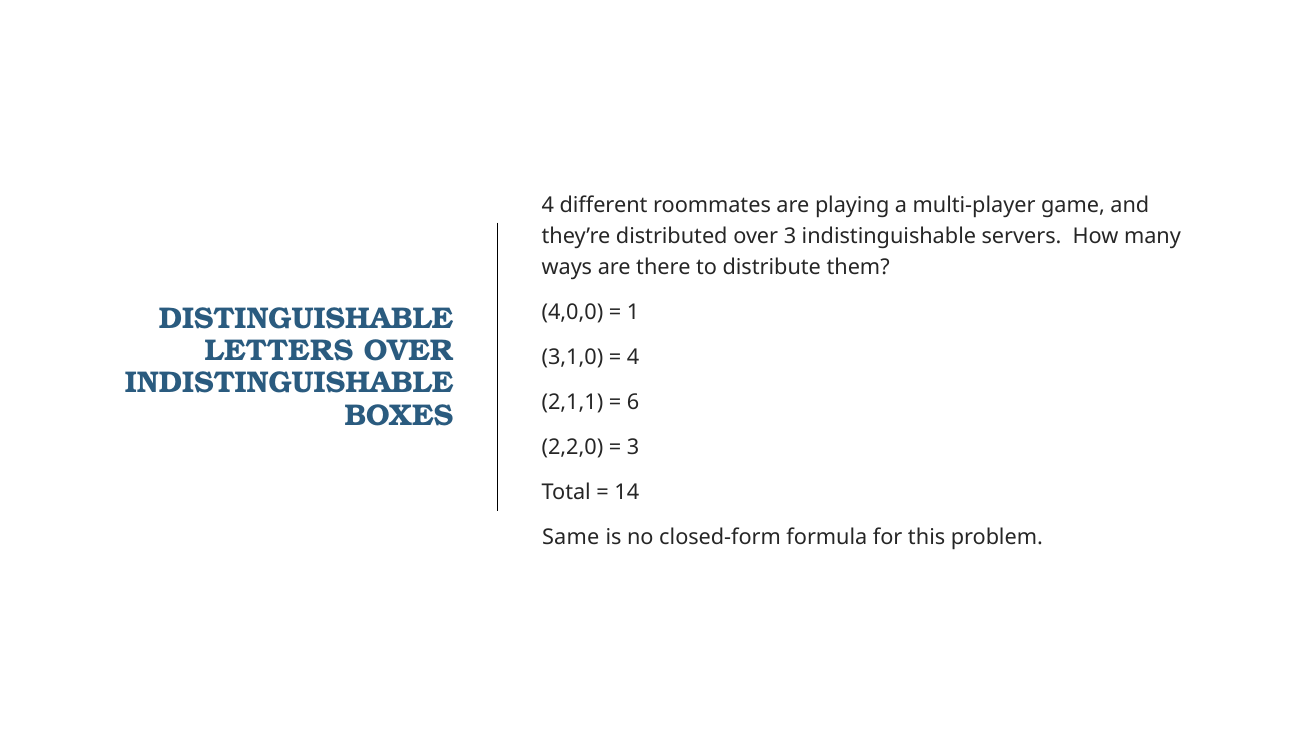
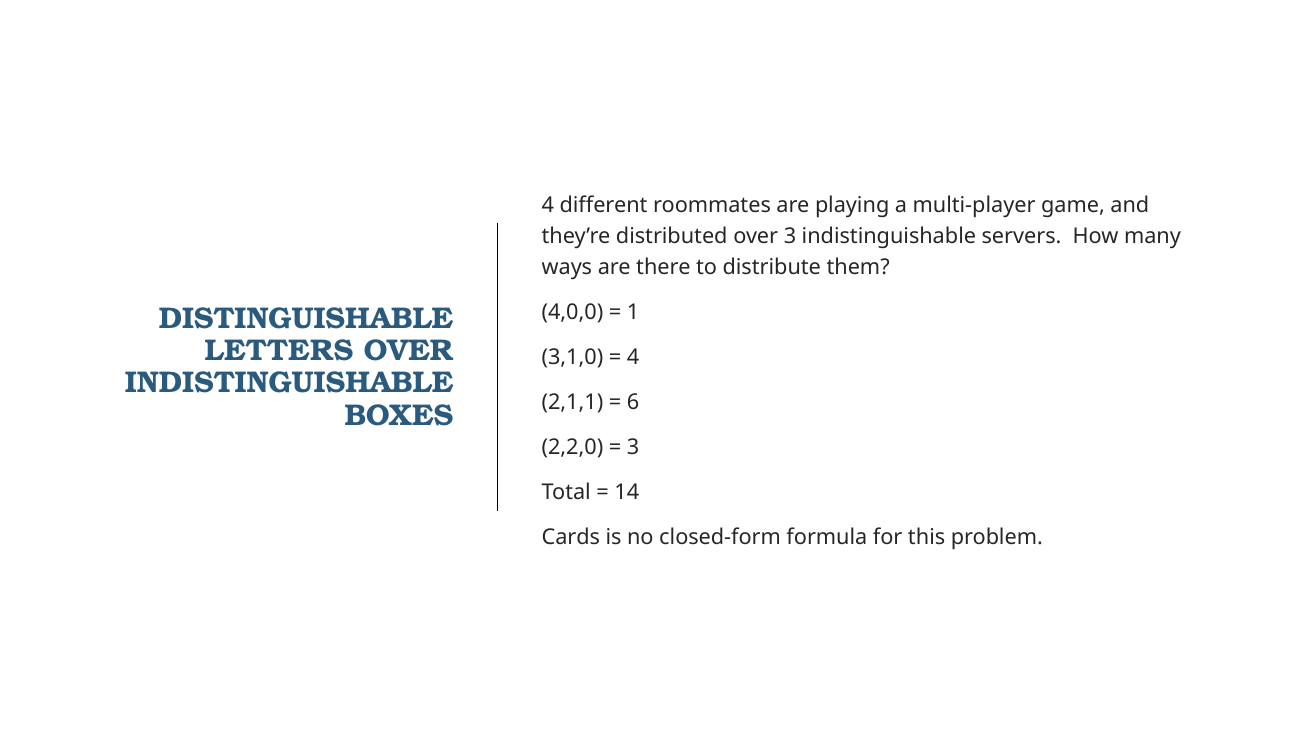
Same: Same -> Cards (571, 537)
